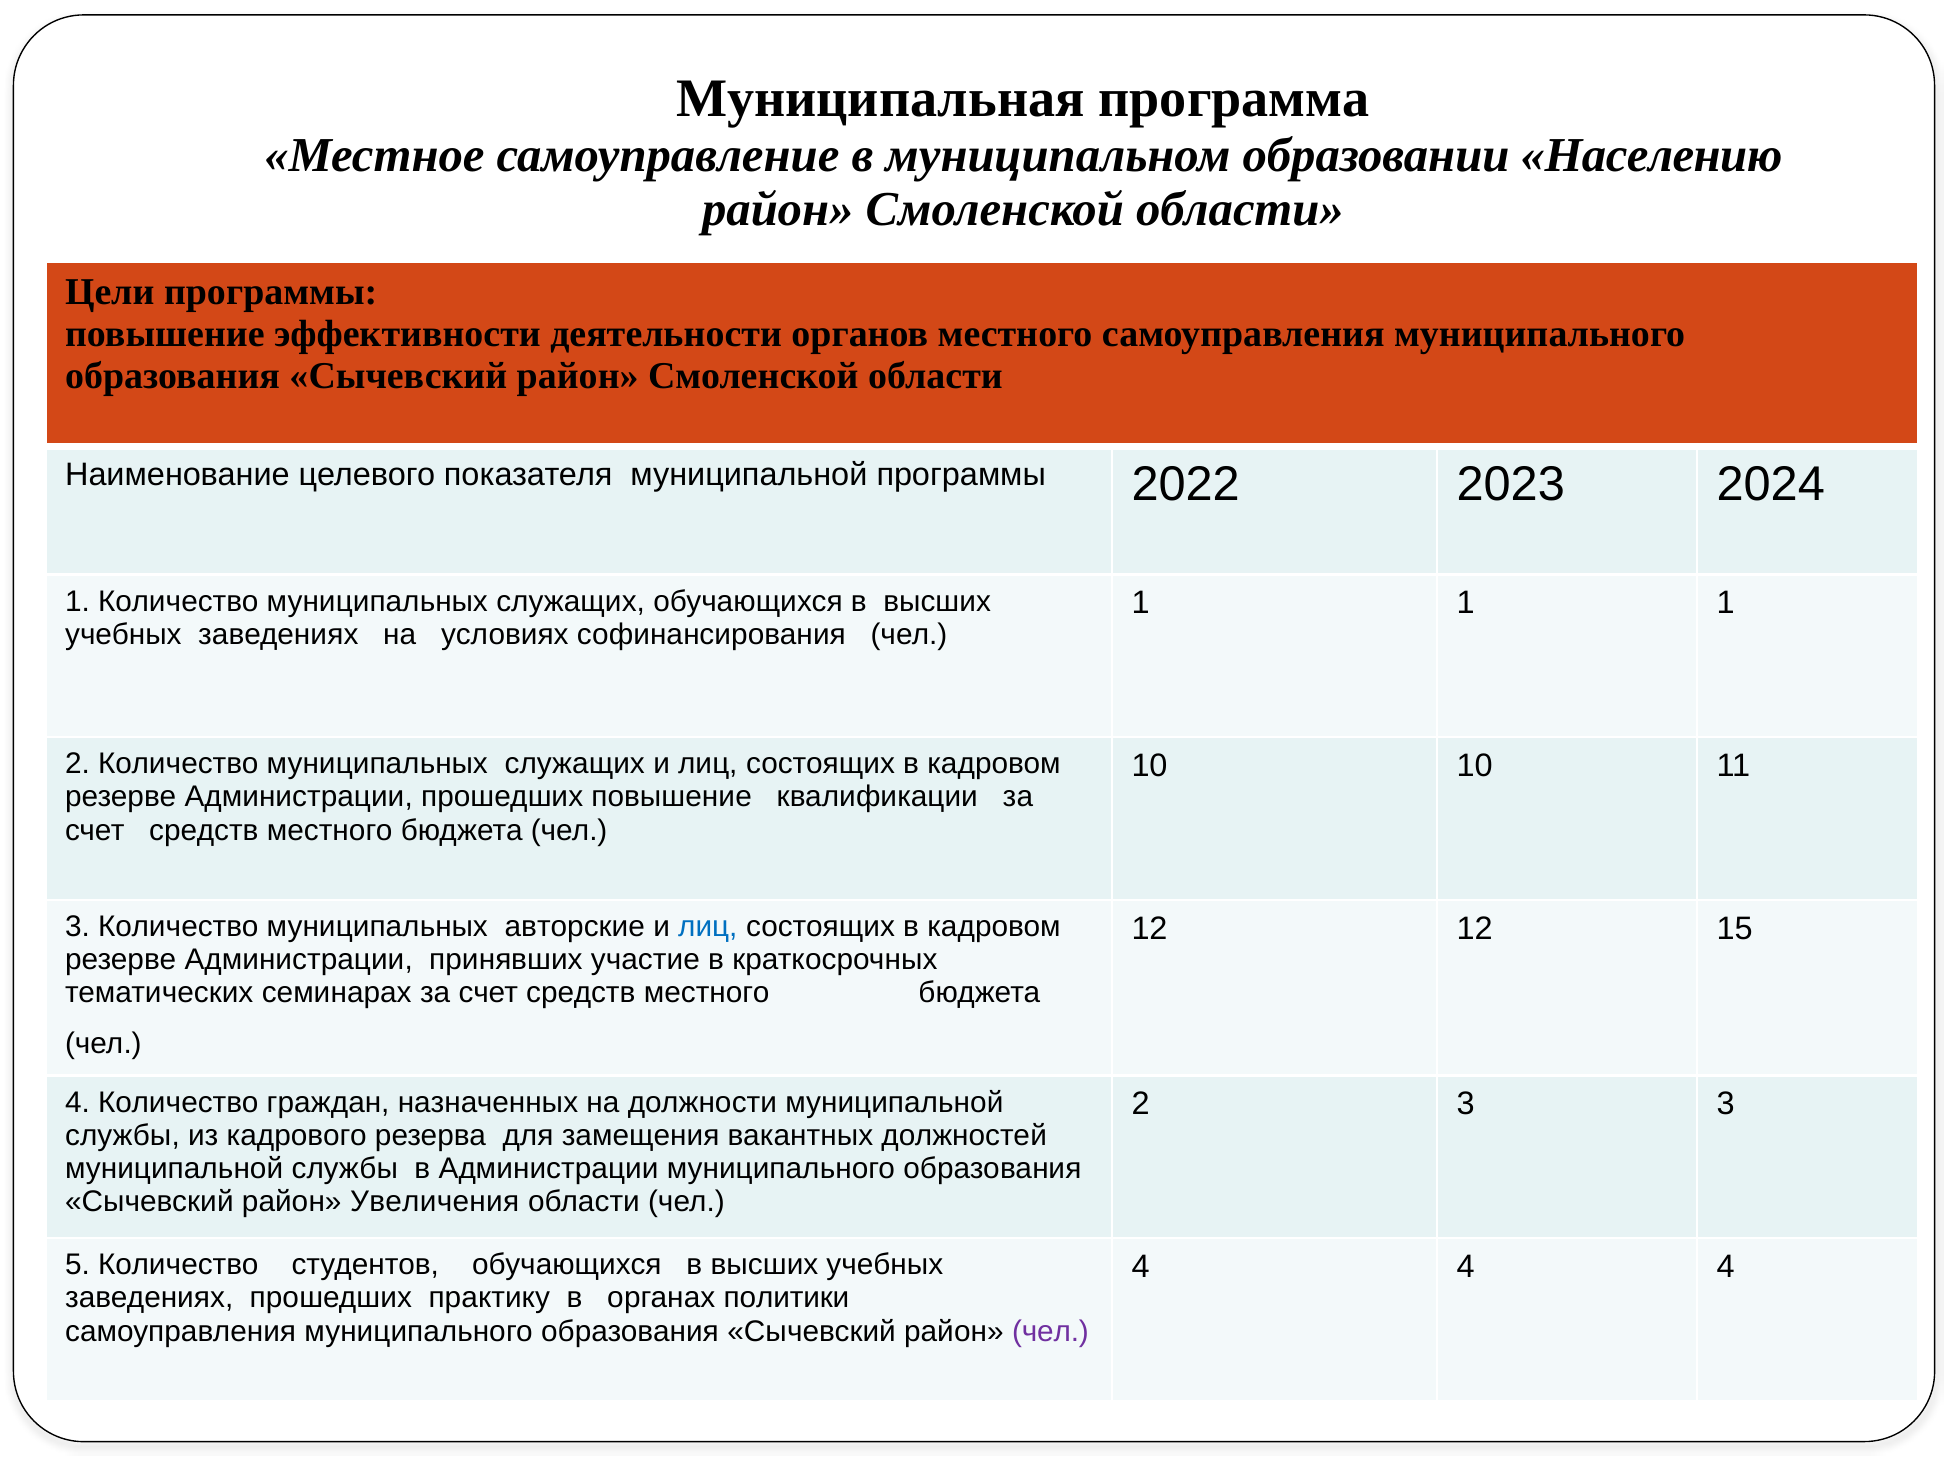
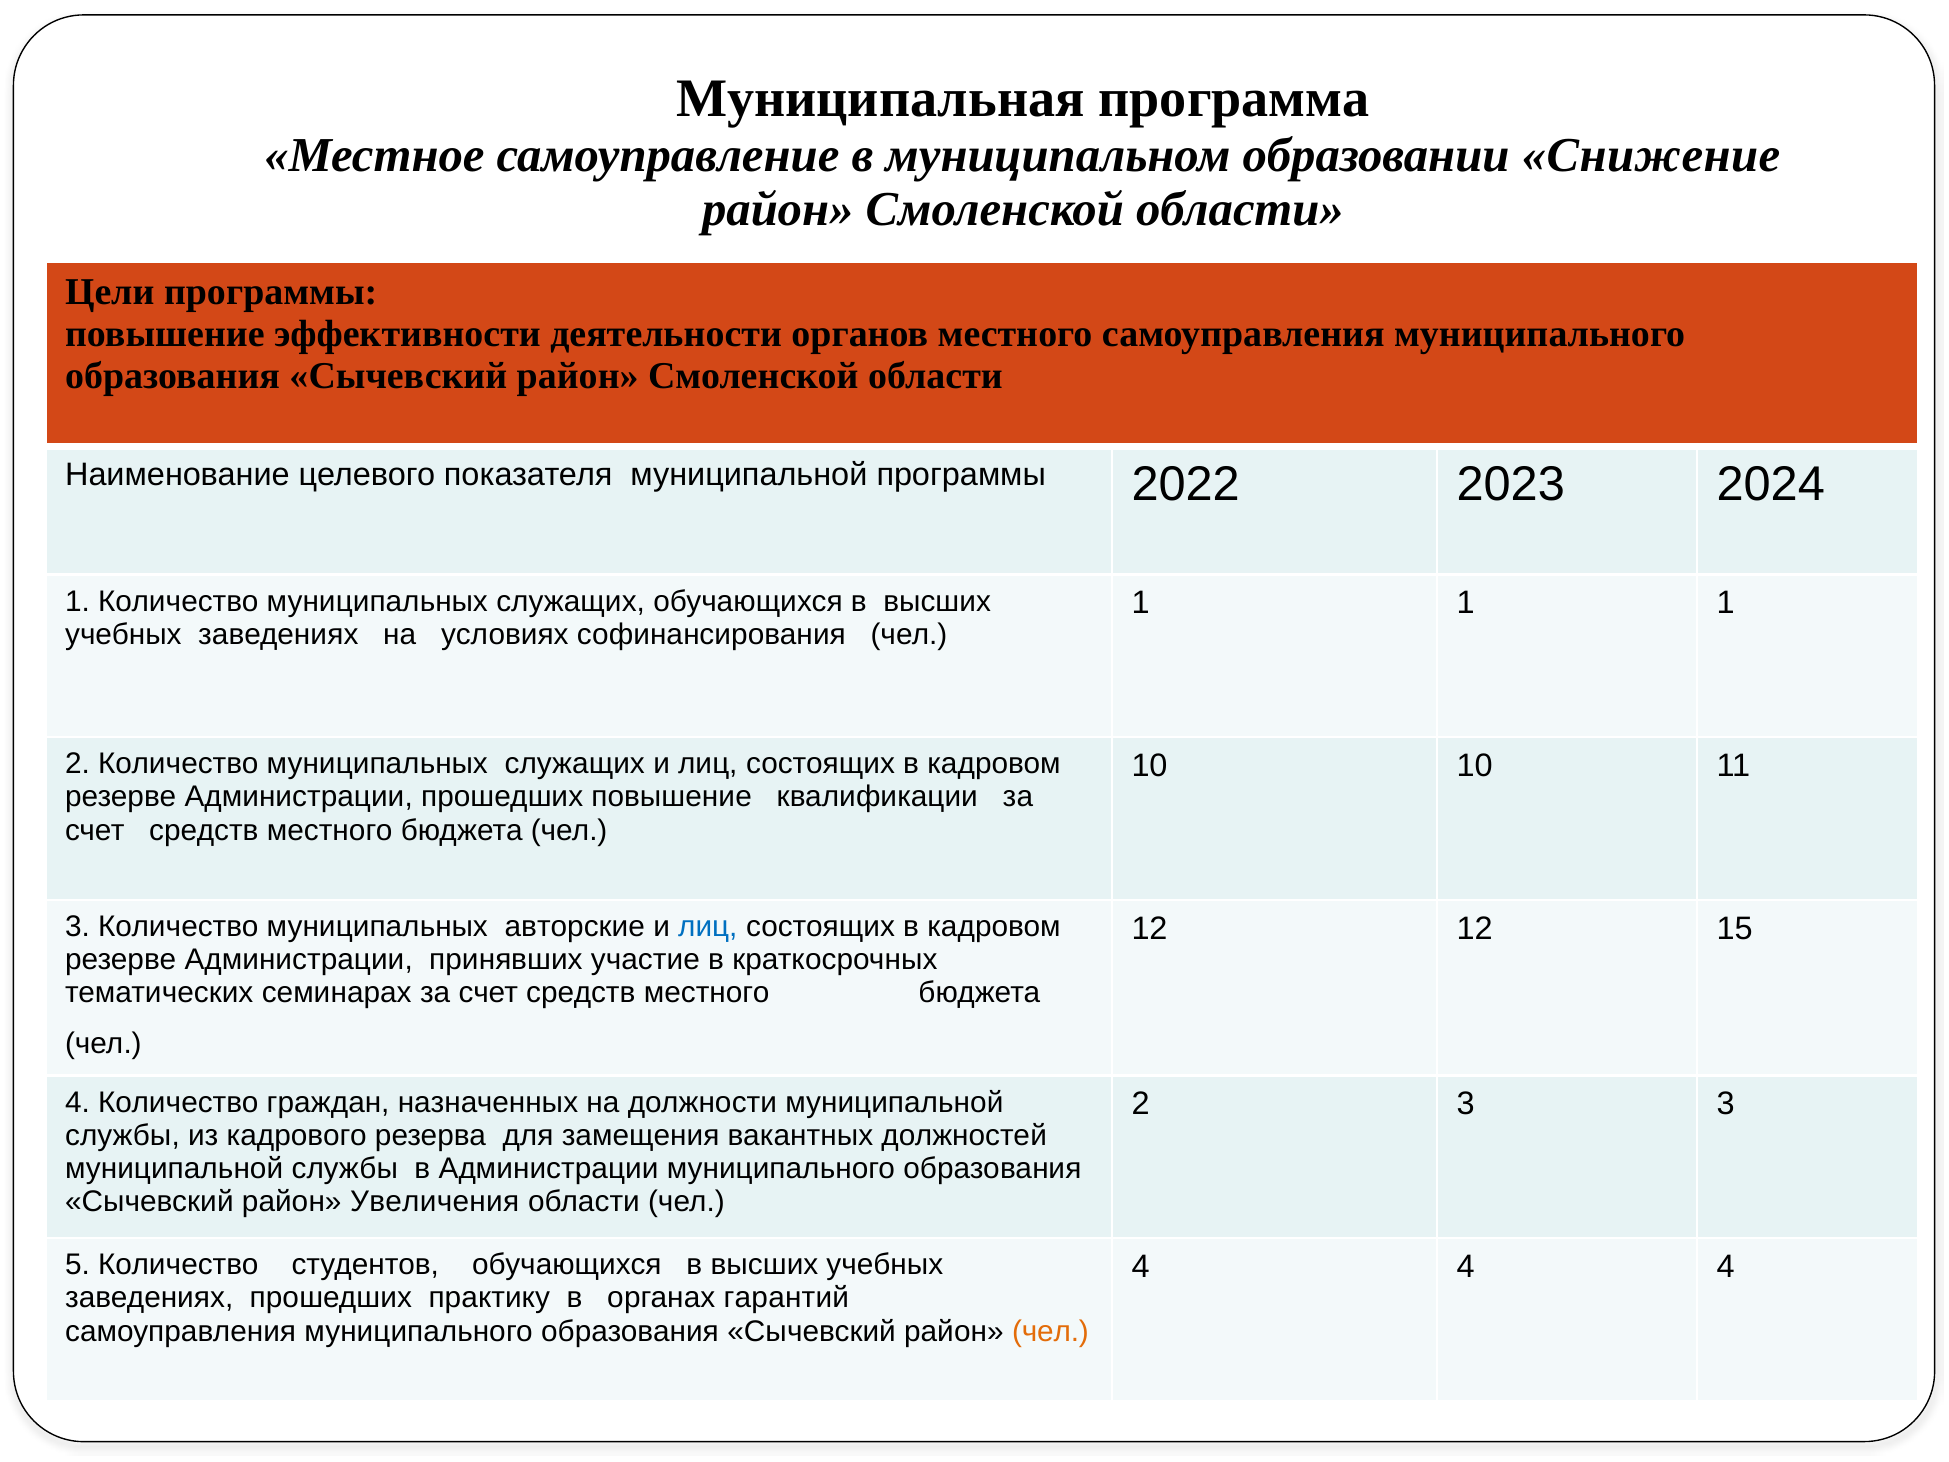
Населению: Населению -> Снижение (1651, 156)
политики: политики -> гарантий (786, 1298)
чел colour: purple -> orange (1050, 1331)
